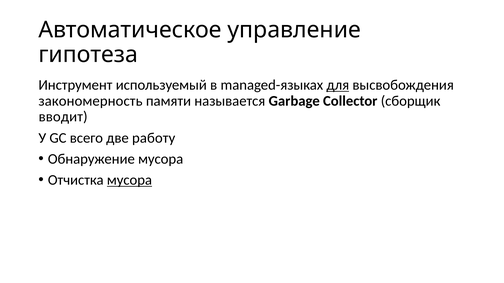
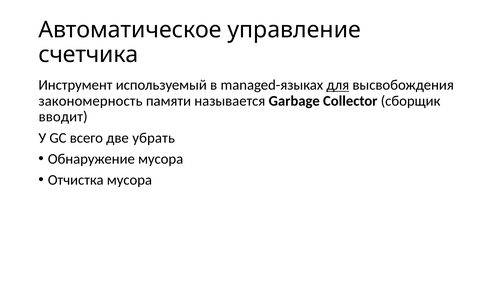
гипотеза: гипотеза -> счетчика (88, 55)
работу: работу -> убрать (154, 138)
мусора underline: present -> none (129, 180)
